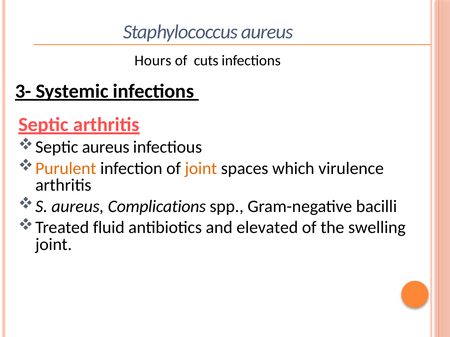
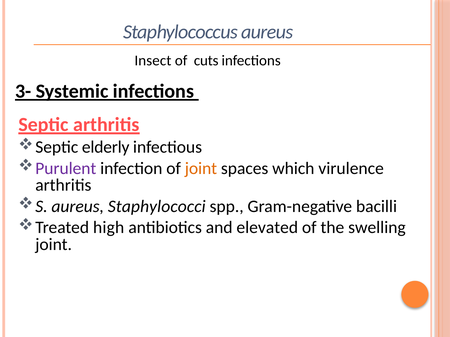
Hours: Hours -> Insect (153, 61)
Septic aureus: aureus -> elderly (106, 147)
Purulent colour: orange -> purple (66, 169)
Complications: Complications -> Staphylococci (157, 207)
fluid: fluid -> high (109, 228)
